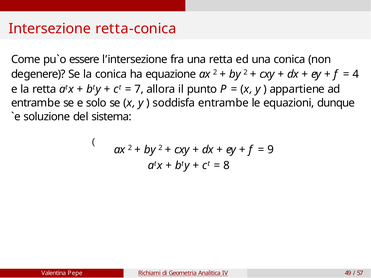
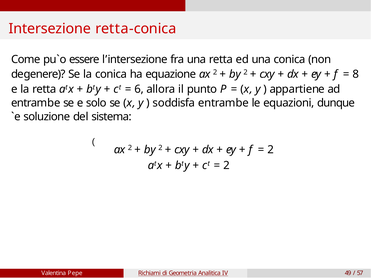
4: 4 -> 8 (356, 74)
7: 7 -> 6 (139, 89)
9: 9 -> 2 (271, 150)
8: 8 -> 2 (226, 166)
